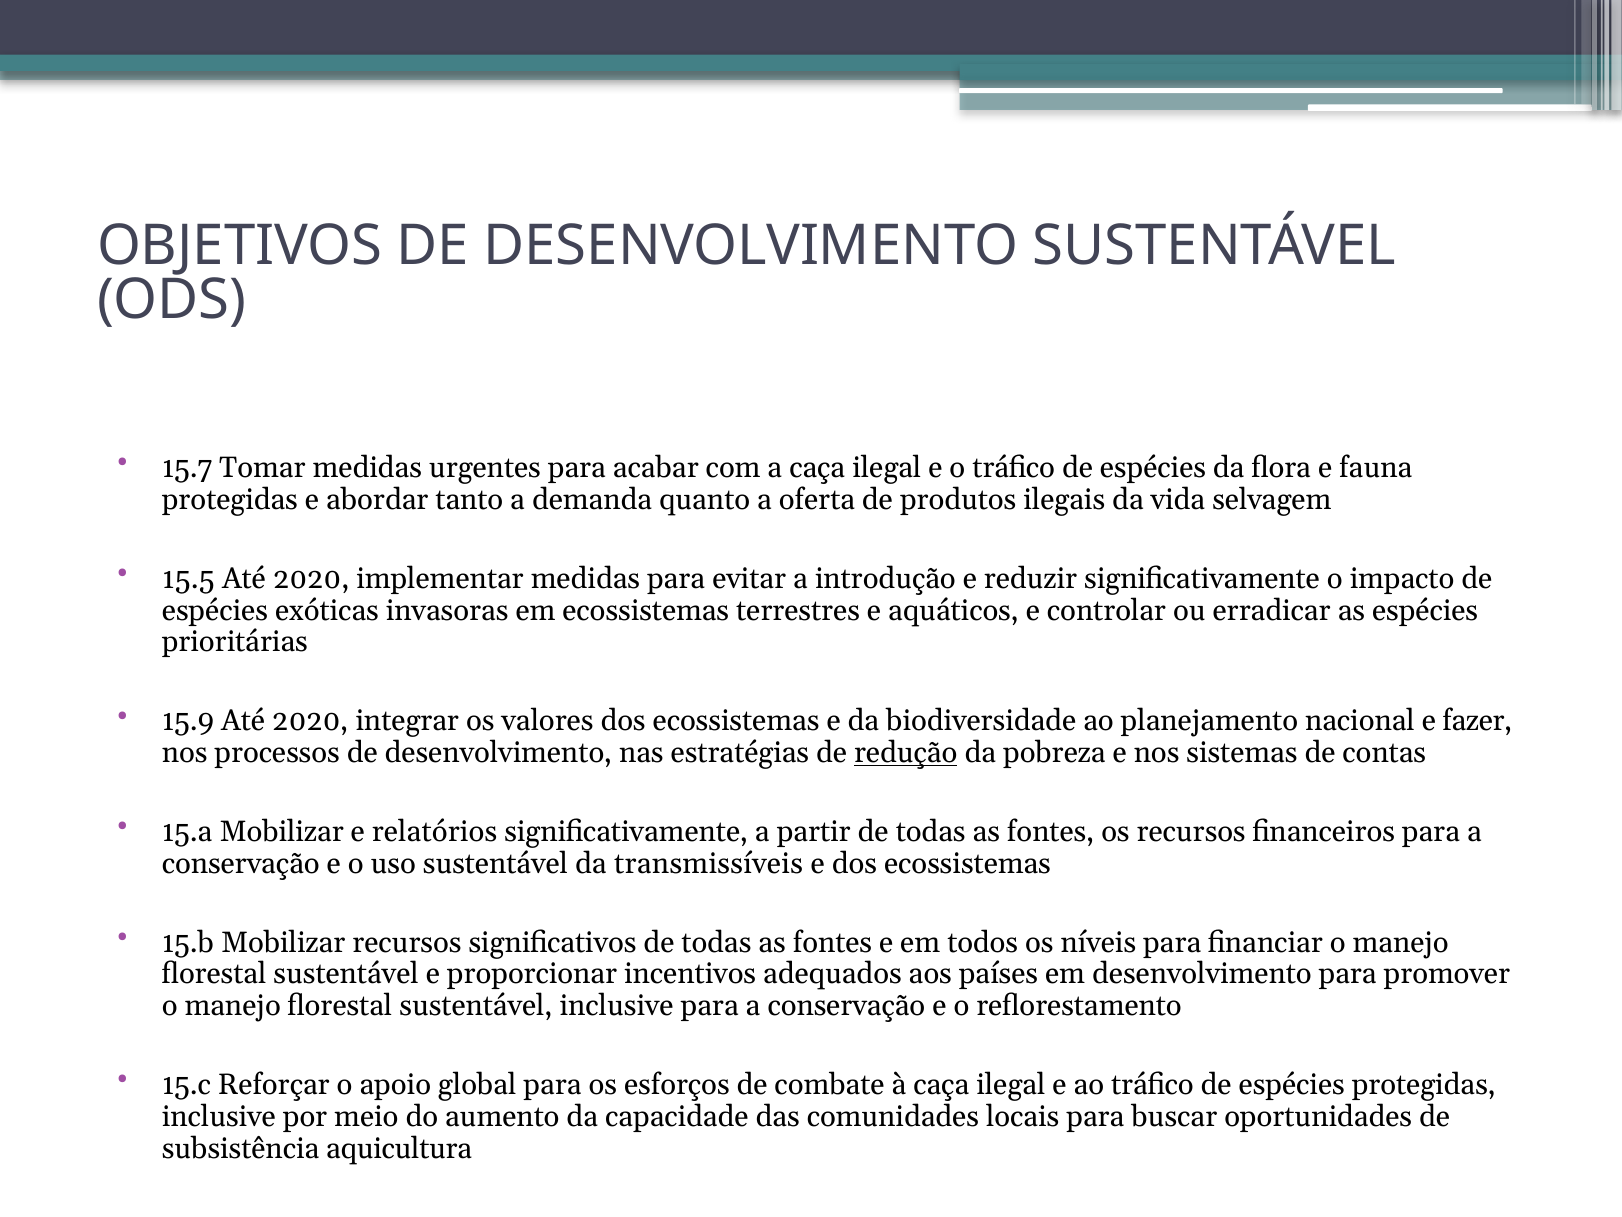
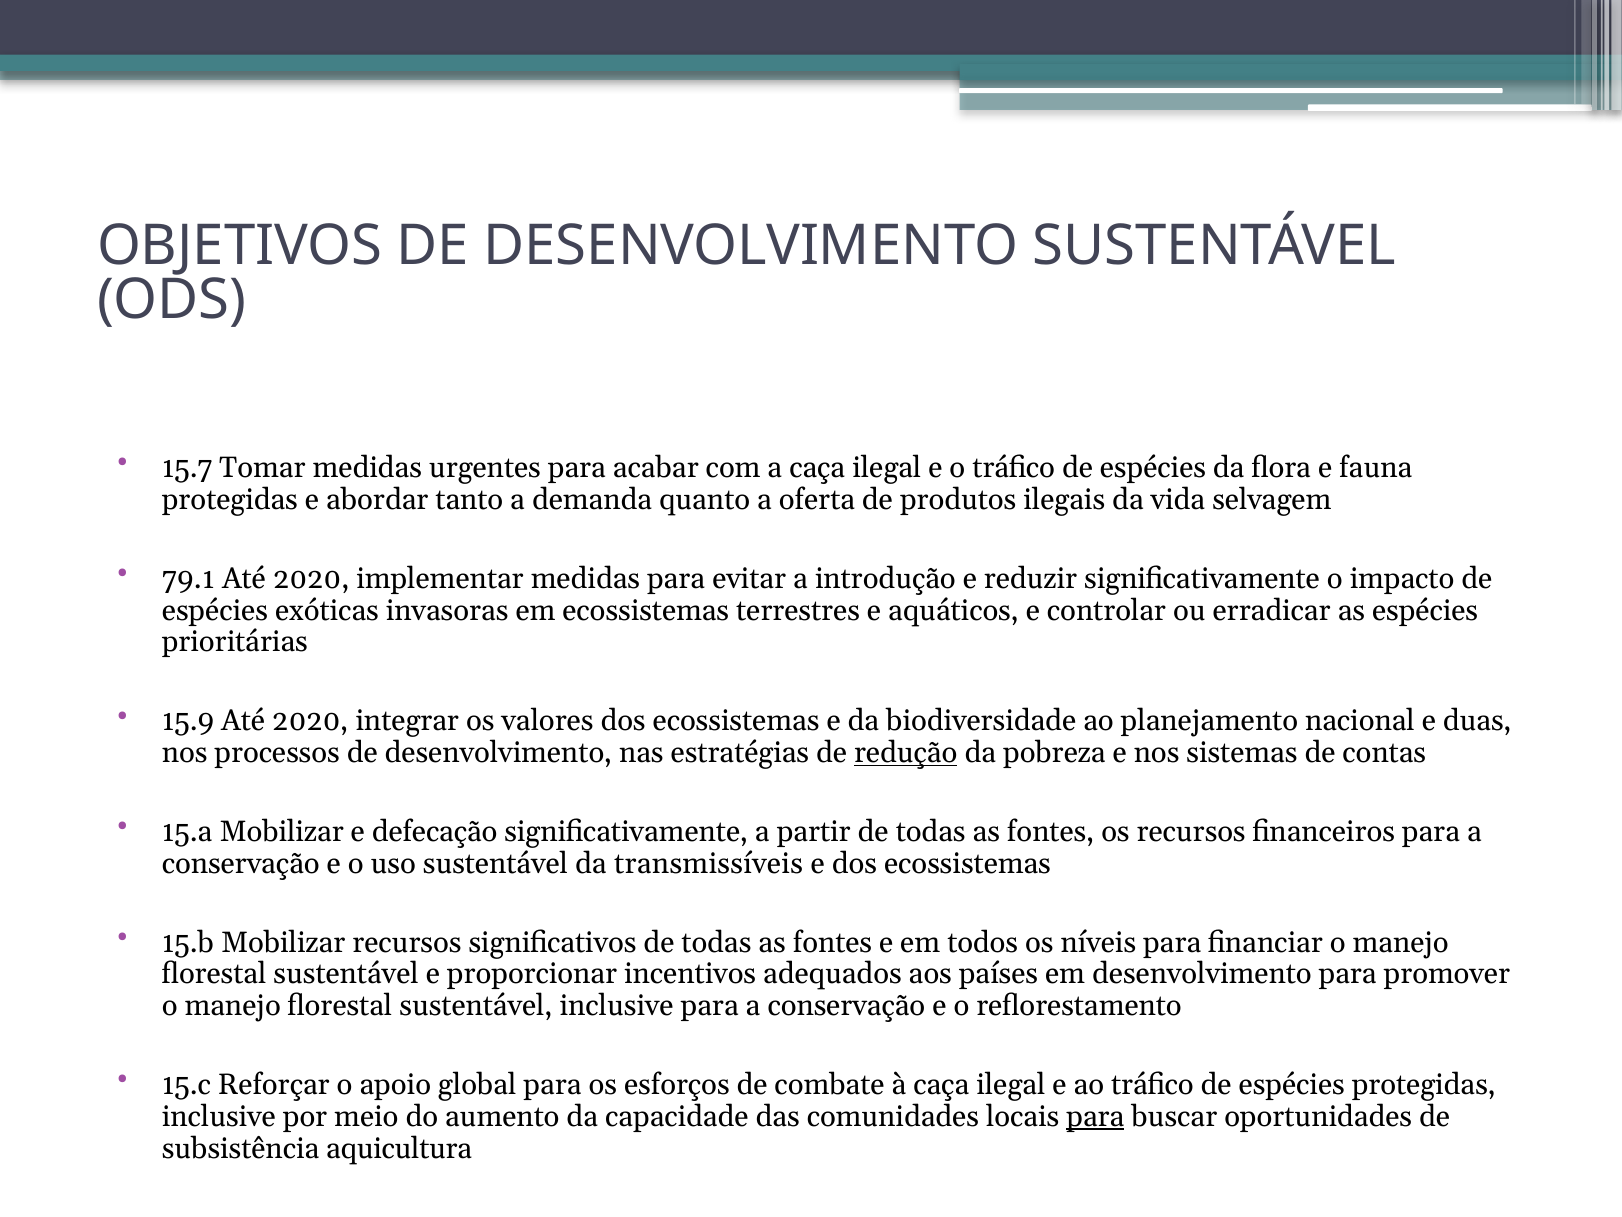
15.5: 15.5 -> 79.1 (188, 579)
fazer: fazer -> duas (1477, 721)
relatórios: relatórios -> defecação (435, 832)
para underline: none -> present (1095, 1116)
